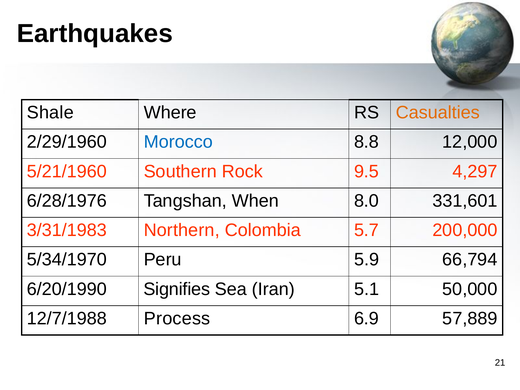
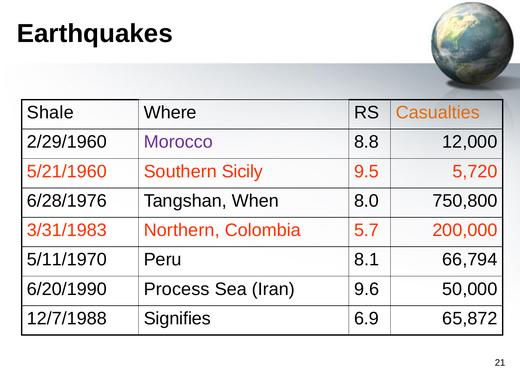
Morocco colour: blue -> purple (178, 142)
Rock: Rock -> Sicily (242, 171)
4,297: 4,297 -> 5,720 (475, 171)
331,601: 331,601 -> 750,800 (465, 201)
5/34/1970: 5/34/1970 -> 5/11/1970 (67, 260)
5.9: 5.9 -> 8.1 (367, 260)
Signifies: Signifies -> Process (177, 289)
5.1: 5.1 -> 9.6 (367, 289)
Process: Process -> Signifies (177, 319)
57,889: 57,889 -> 65,872 (470, 319)
